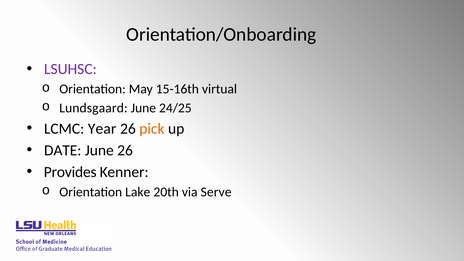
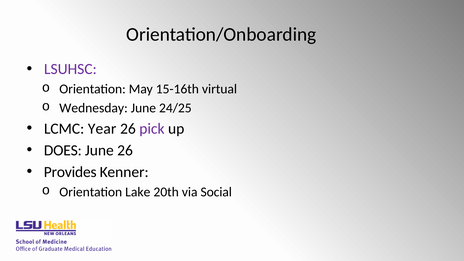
Lundsgaard: Lundsgaard -> Wednesday (94, 108)
pick colour: orange -> purple (152, 129)
DATE: DATE -> DOES (63, 150)
Serve: Serve -> Social (216, 192)
